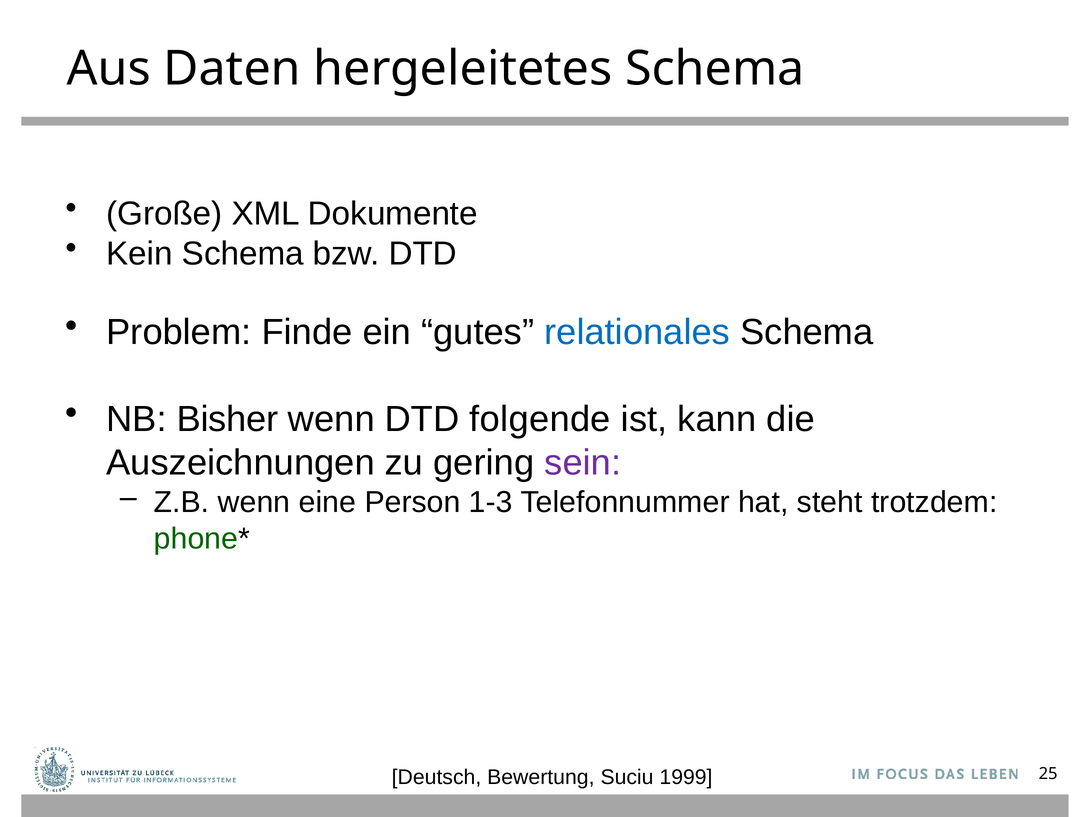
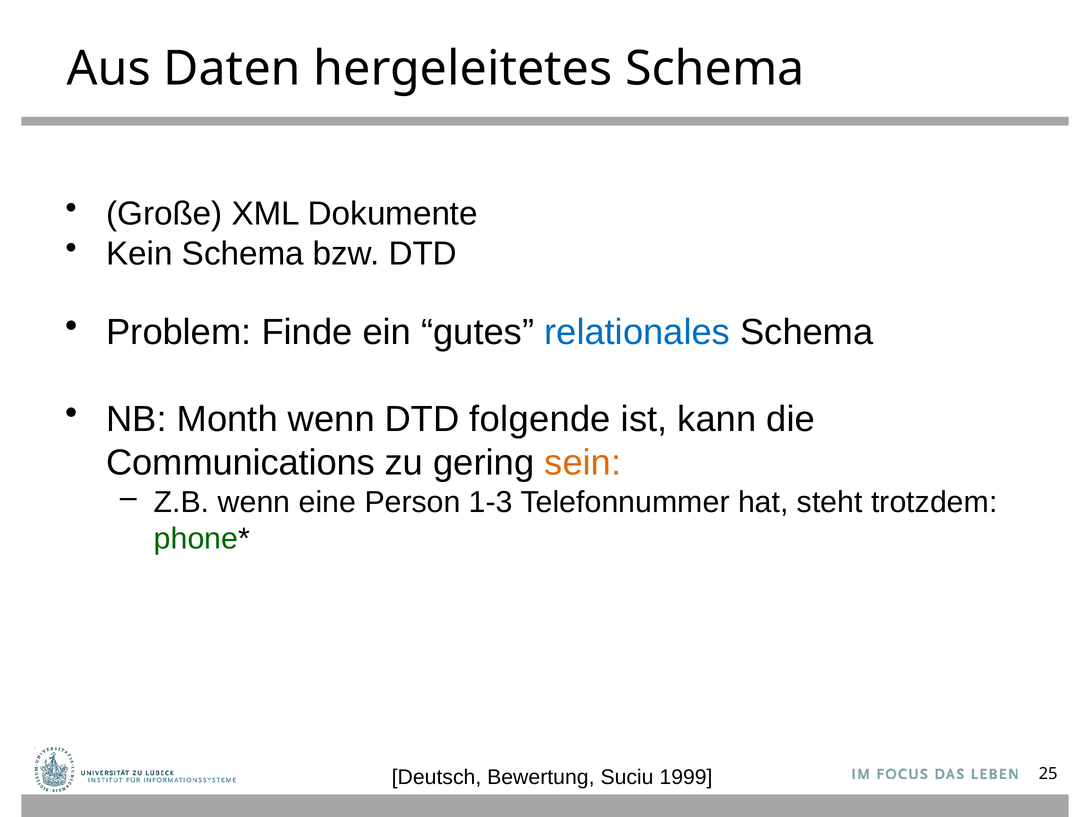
Bisher: Bisher -> Month (227, 420)
Auszeichnungen: Auszeichnungen -> Communications (241, 463)
sein colour: purple -> orange (583, 463)
